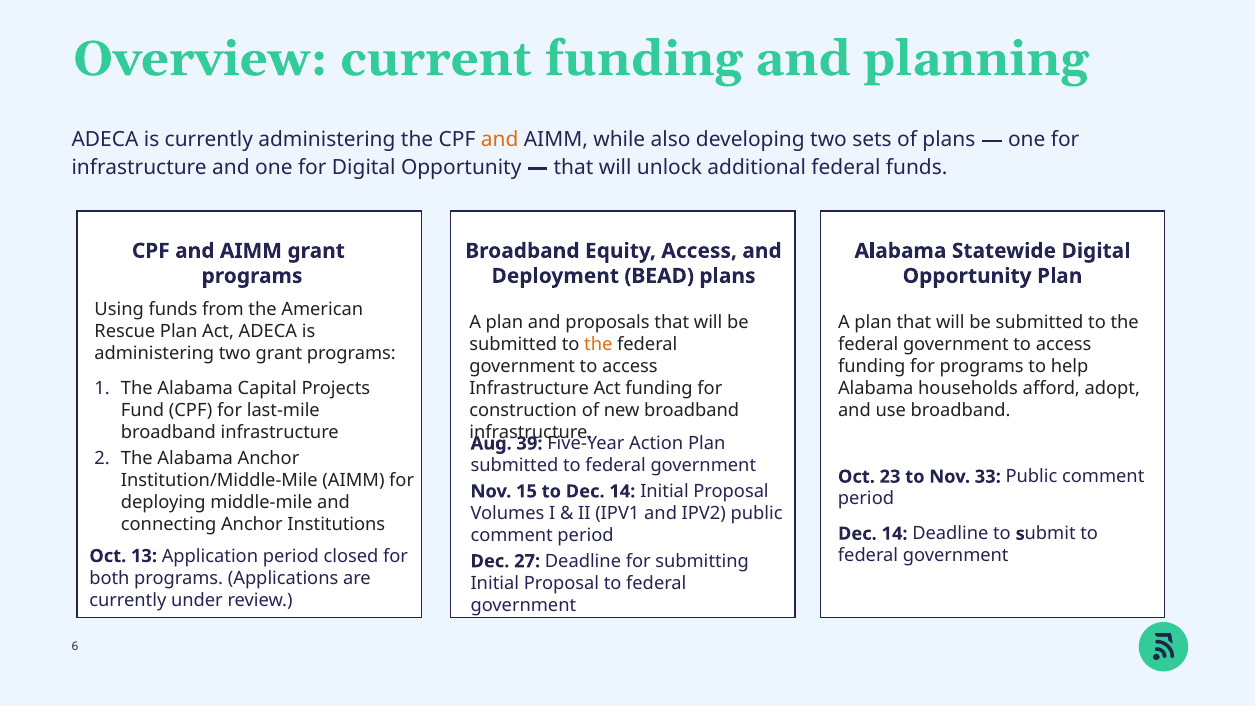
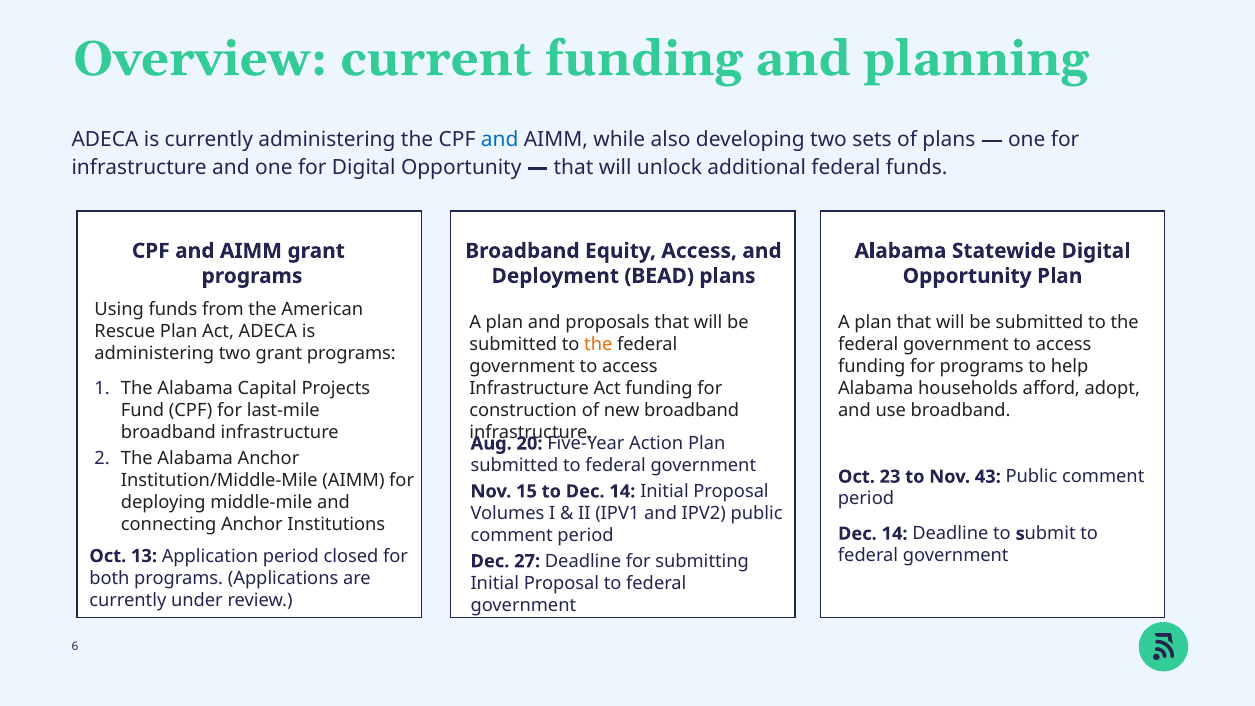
and colour: orange -> blue (500, 140)
39: 39 -> 20 (530, 443)
33: 33 -> 43 (988, 477)
